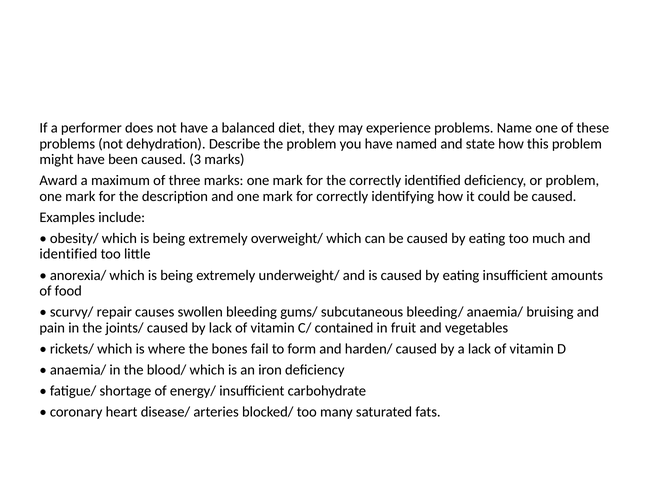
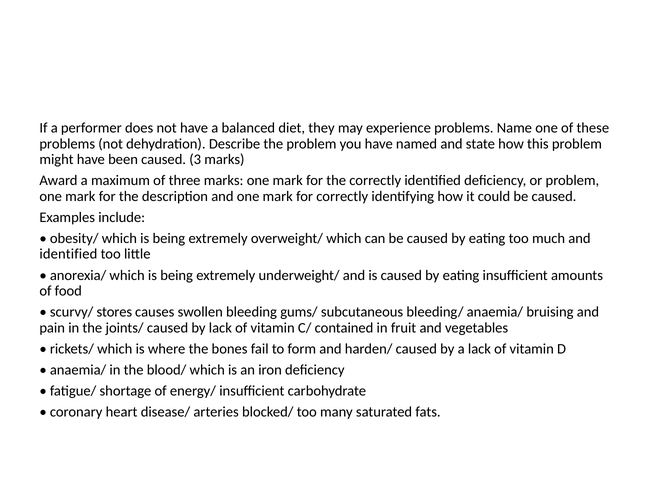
repair: repair -> stores (114, 312)
